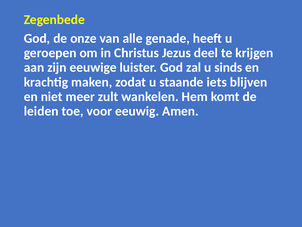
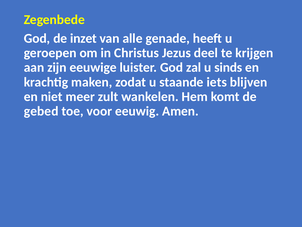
onze: onze -> inzet (83, 38)
leiden: leiden -> gebed (41, 111)
